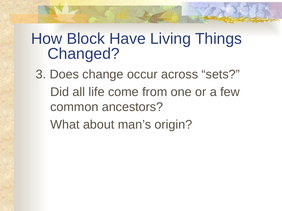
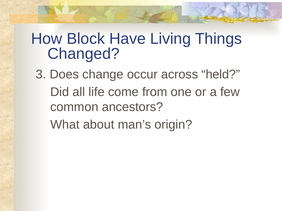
sets: sets -> held (221, 75)
